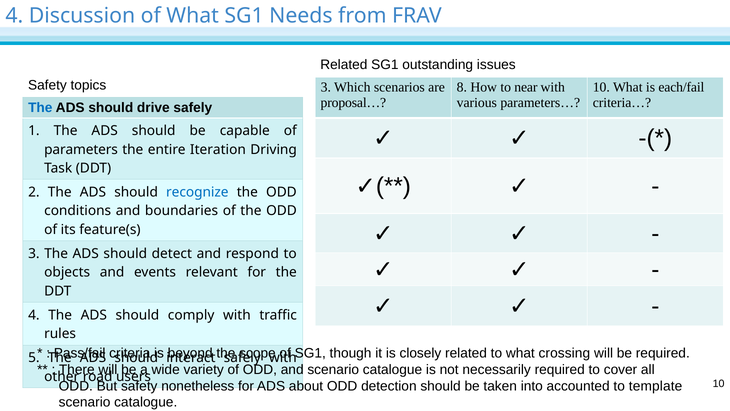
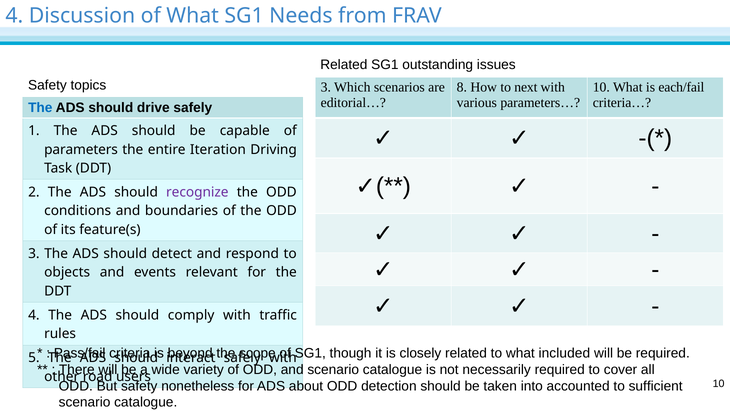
near: near -> next (526, 87)
proposal…: proposal… -> editorial… (353, 103)
recognize colour: blue -> purple (197, 192)
crossing: crossing -> included (564, 353)
template: template -> sufficient (656, 386)
